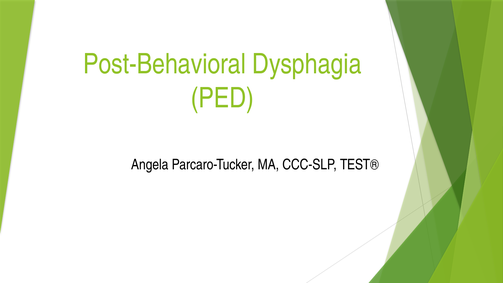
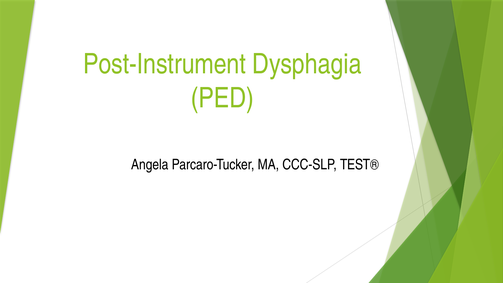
Post-Behavioral: Post-Behavioral -> Post-Instrument (164, 64)
